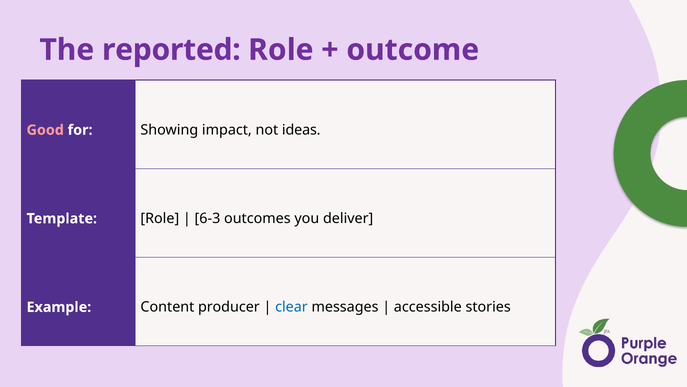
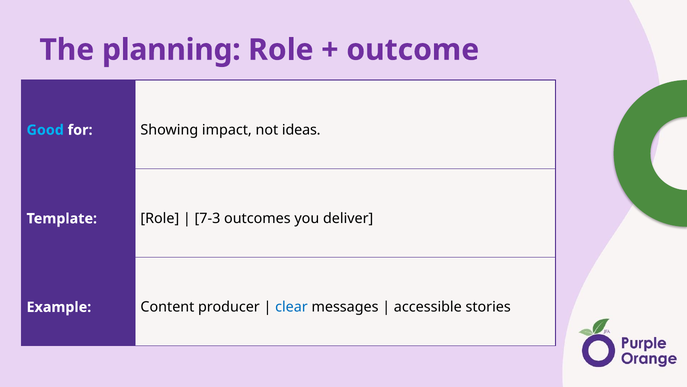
reported: reported -> planning (171, 50)
Good colour: pink -> light blue (45, 130)
6-3: 6-3 -> 7-3 (207, 218)
